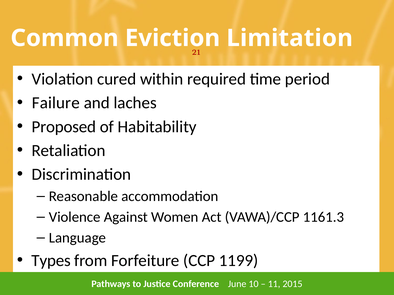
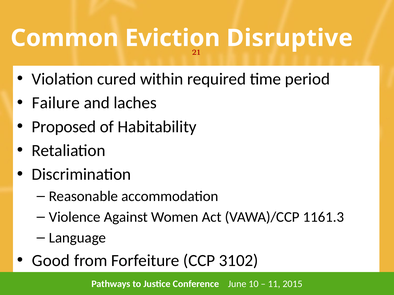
Limitation: Limitation -> Disruptive (290, 38)
Types: Types -> Good (51, 261)
1199: 1199 -> 3102 (239, 261)
